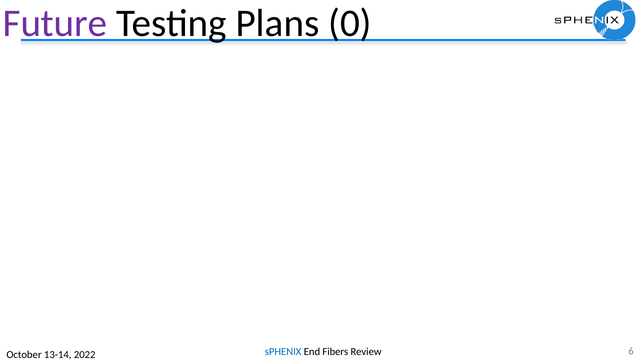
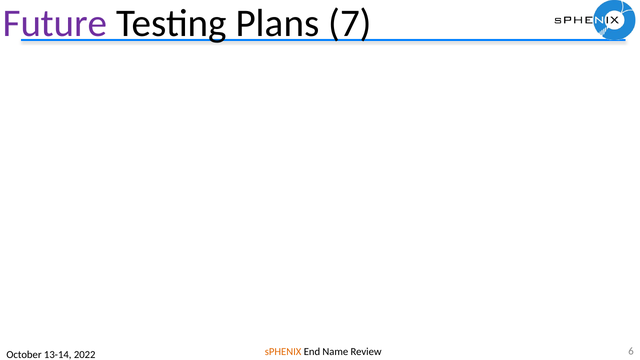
0: 0 -> 7 (350, 24)
sPHENIX colour: blue -> orange (283, 352)
Fibers: Fibers -> Name (335, 352)
